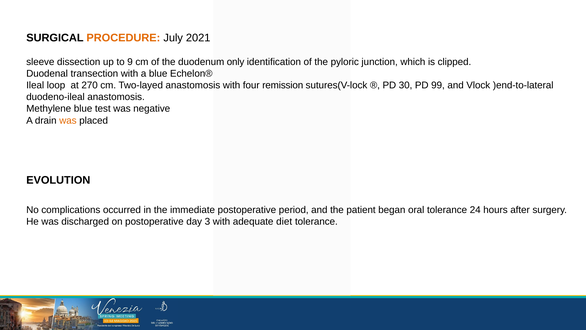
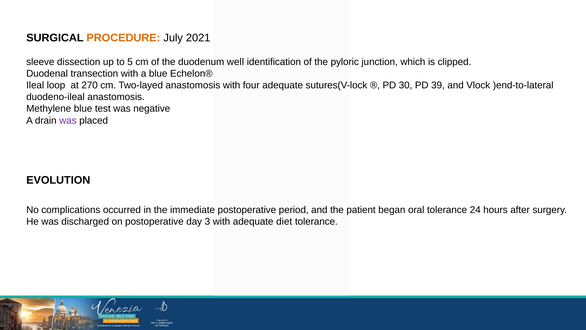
9: 9 -> 5 (130, 62)
only: only -> well (235, 62)
four remission: remission -> adequate (283, 85)
99: 99 -> 39 (438, 85)
was colour: orange -> purple (68, 120)
